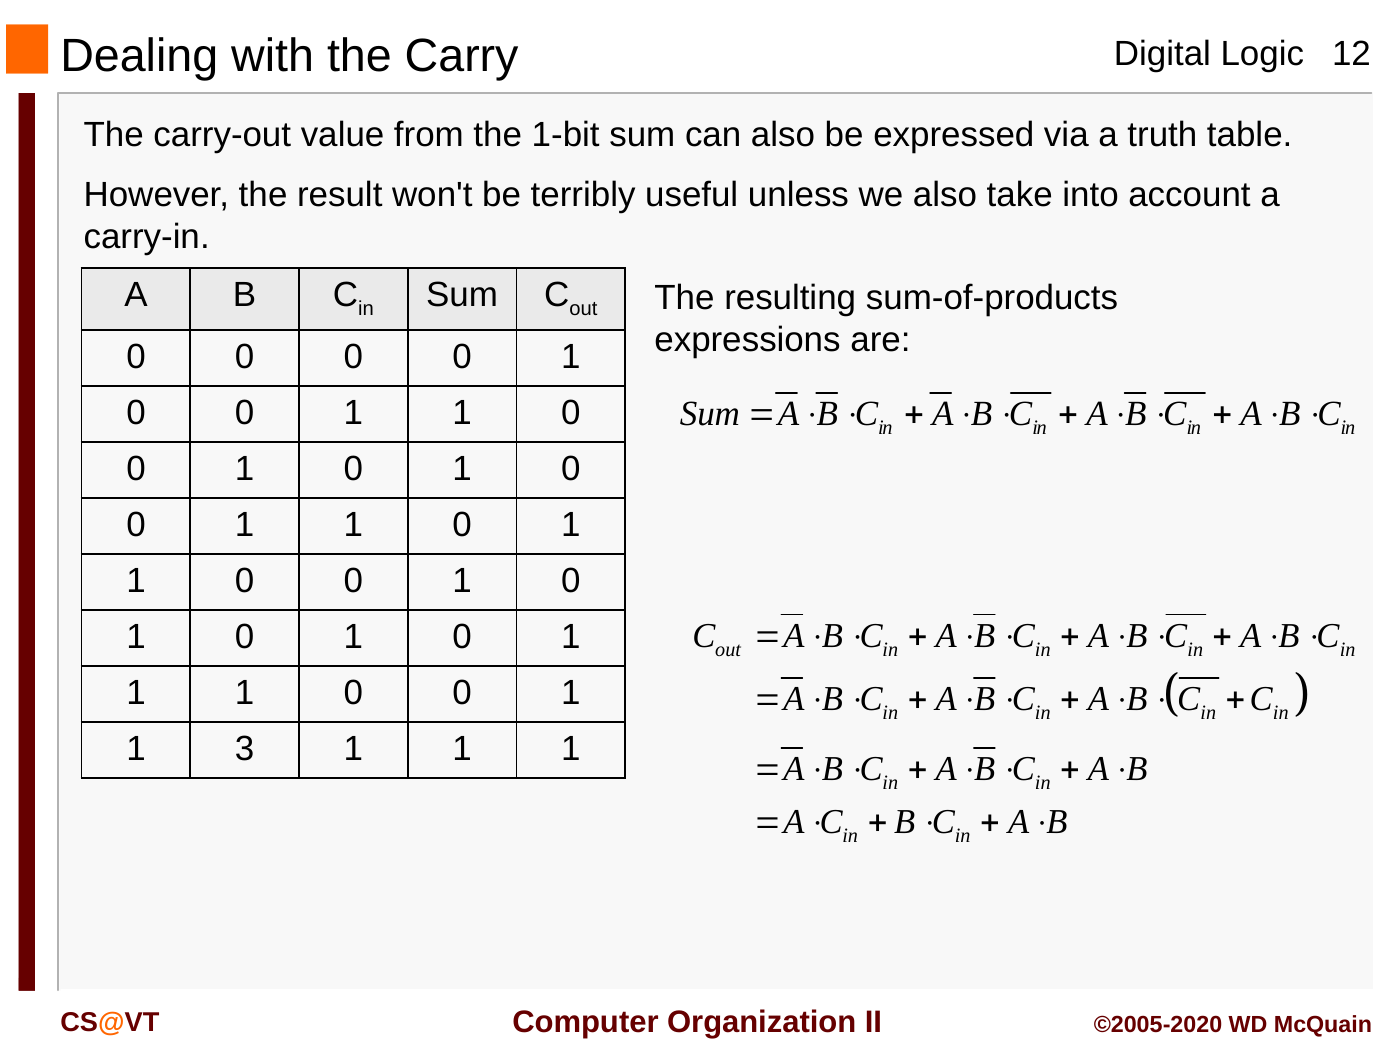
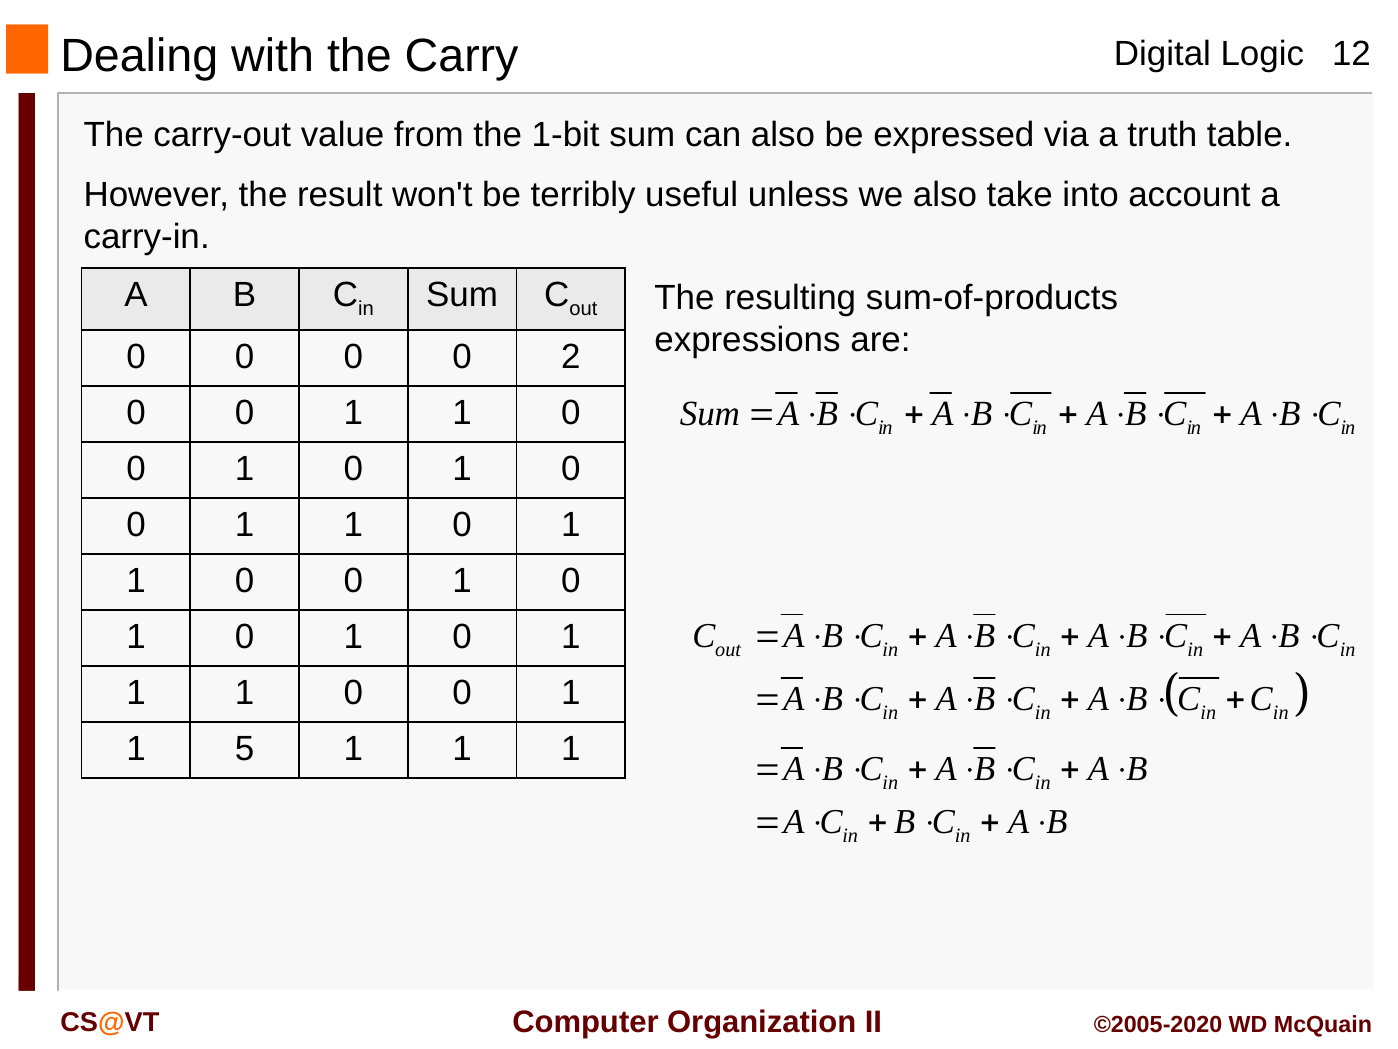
0 0 0 1: 1 -> 2 (571, 357)
3: 3 -> 5 (245, 749)
